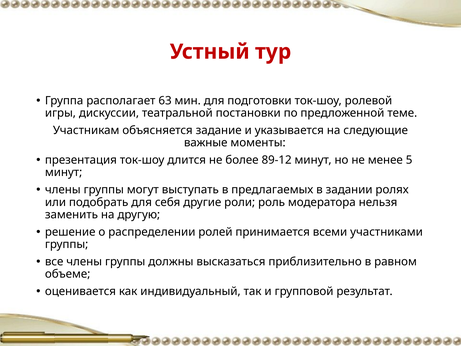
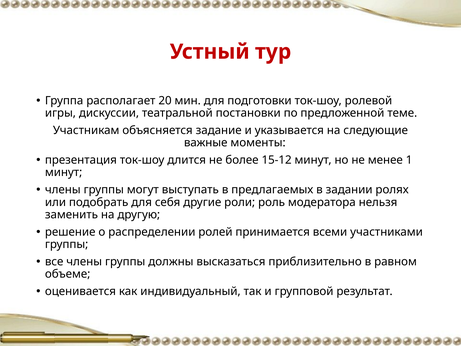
63: 63 -> 20 (165, 101)
89-12: 89-12 -> 15-12 (277, 160)
5: 5 -> 1 (409, 160)
